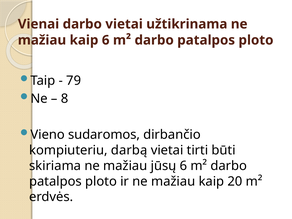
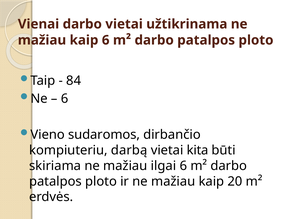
79: 79 -> 84 (74, 81)
8: 8 -> 6 (65, 99)
tirti: tirti -> kita (198, 150)
jūsų: jūsų -> ilgai (163, 166)
